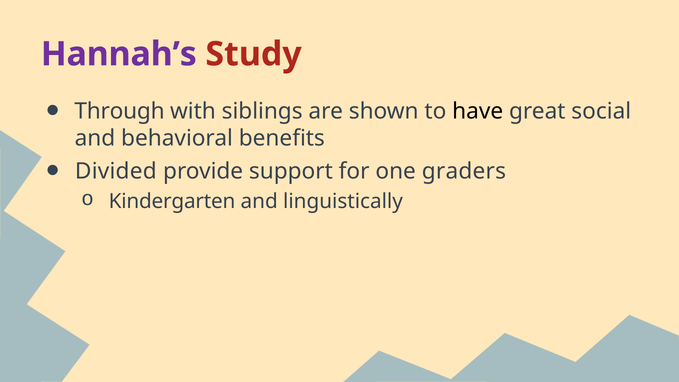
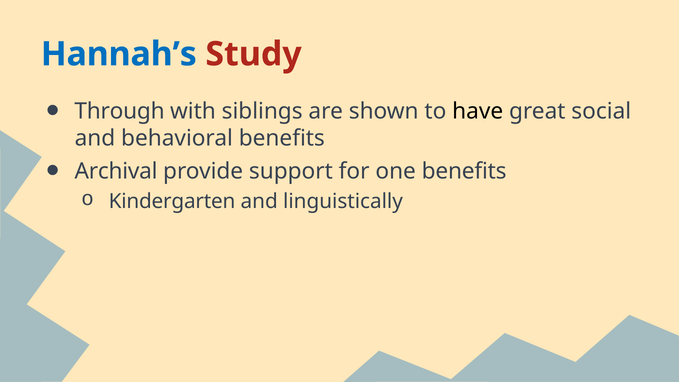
Hannah’s colour: purple -> blue (119, 54)
Divided: Divided -> Archival (116, 171)
one graders: graders -> benefits (464, 171)
